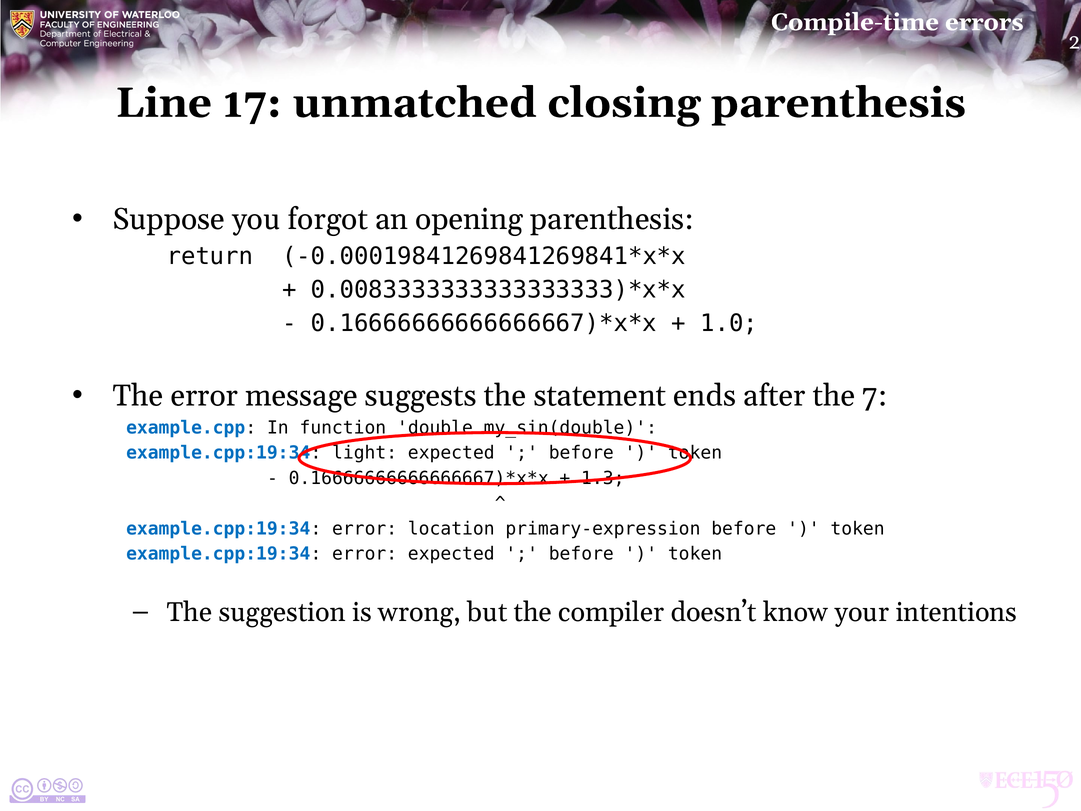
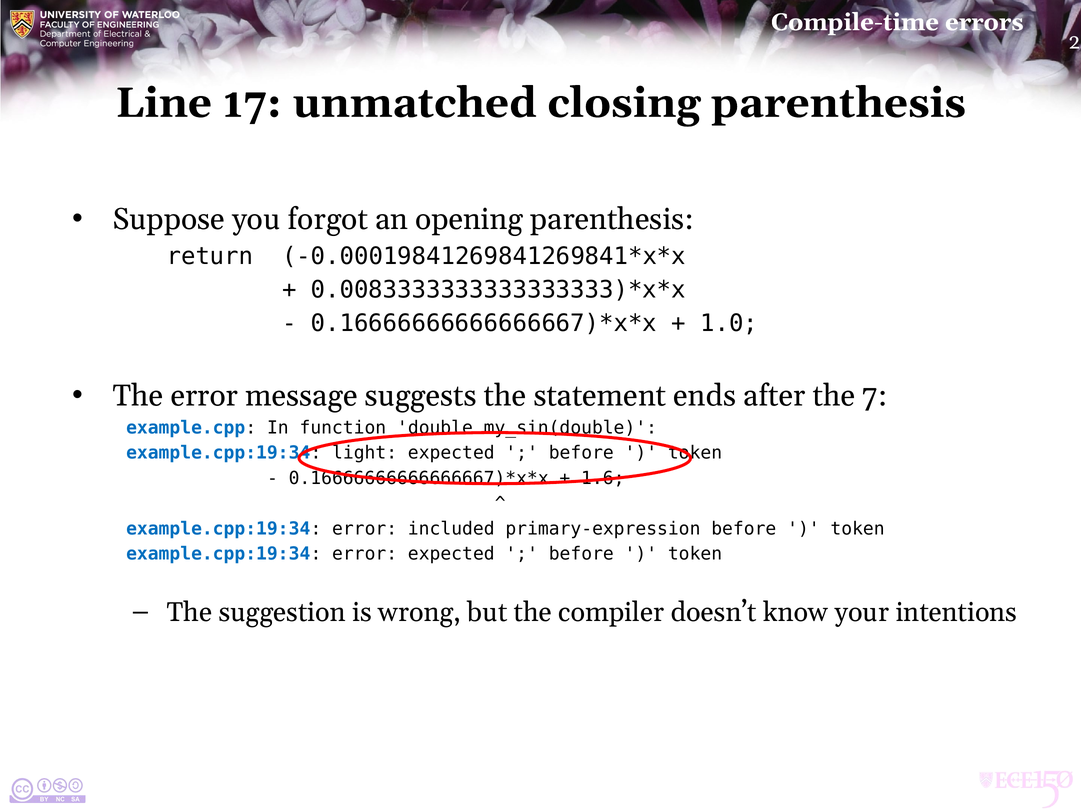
1.3: 1.3 -> 1.6 (603, 478)
location: location -> included (451, 528)
